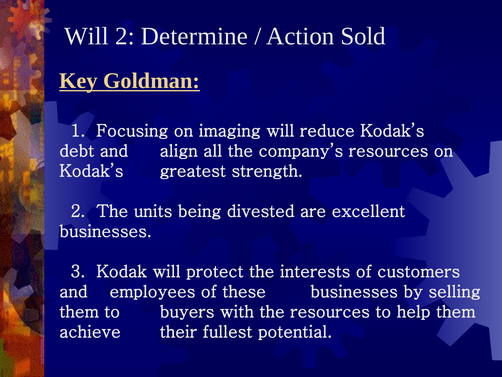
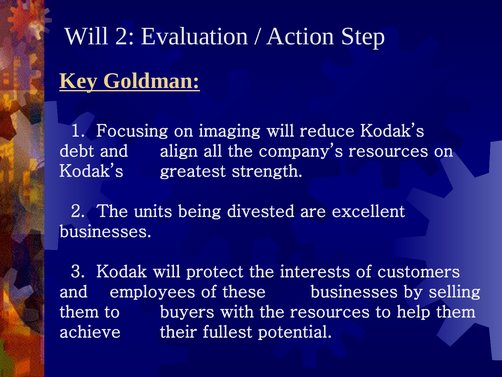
Determine: Determine -> Evaluation (195, 36)
Sold: Sold -> Step (363, 36)
